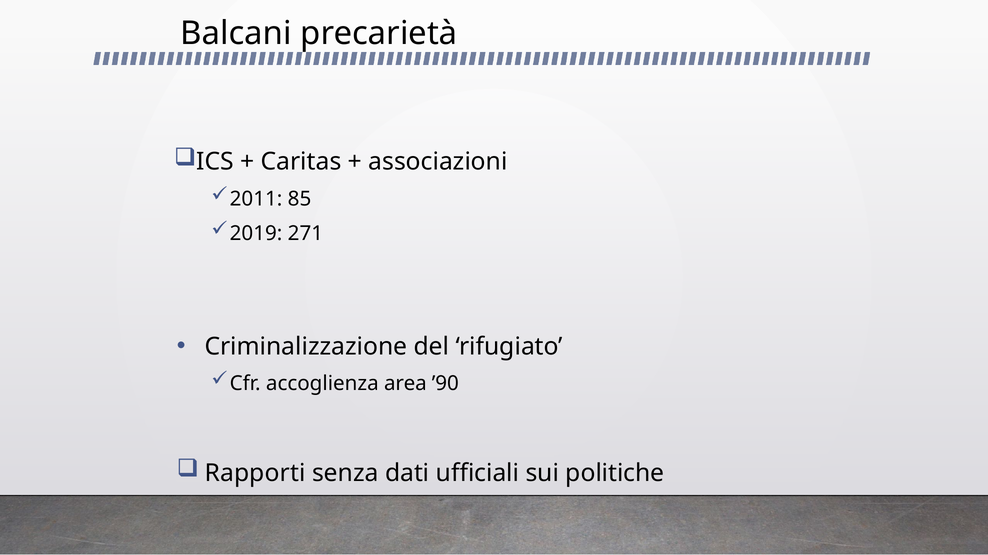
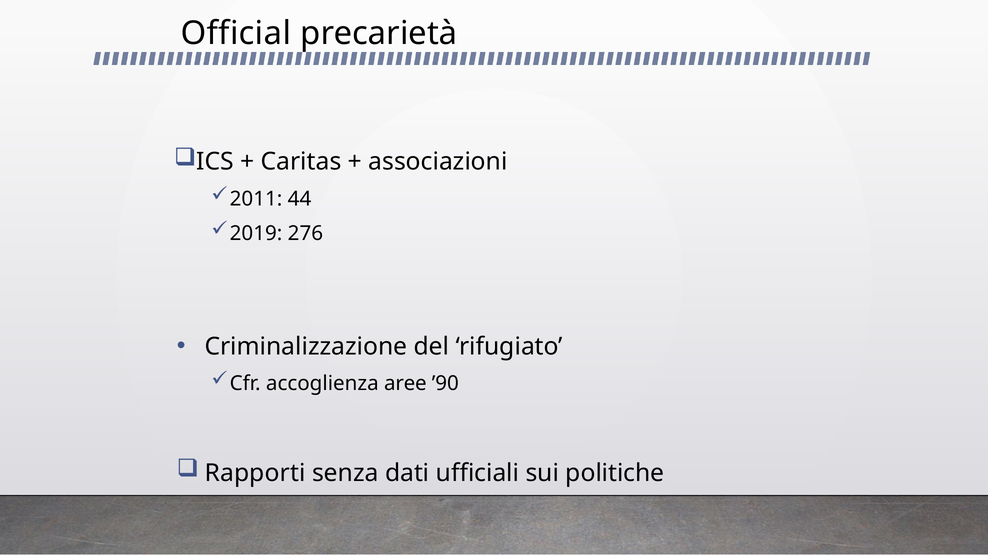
Balcani: Balcani -> Official (236, 34)
85: 85 -> 44 (300, 199)
271: 271 -> 276 (305, 234)
area: area -> aree (405, 384)
